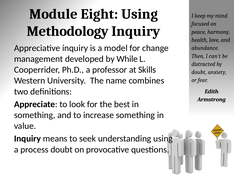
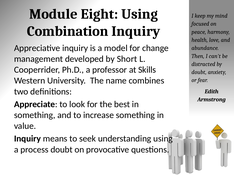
Methodology: Methodology -> Combination (68, 31)
While: While -> Short (127, 59)
